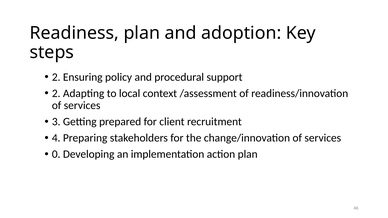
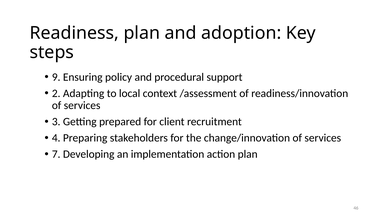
2: 2 -> 9 (56, 77)
0: 0 -> 7 (56, 154)
